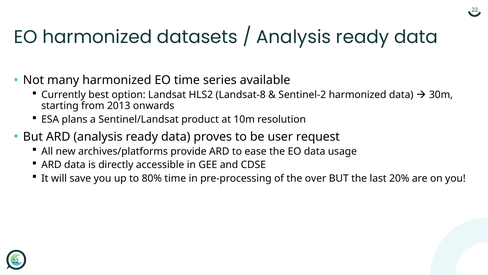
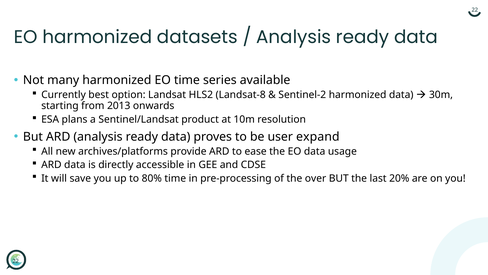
request: request -> expand (318, 136)
